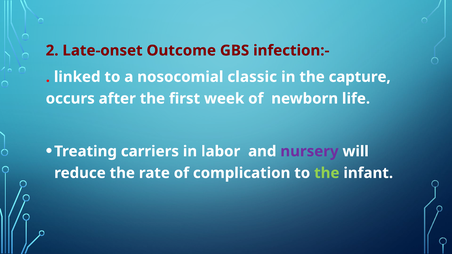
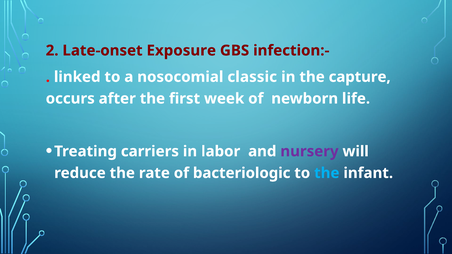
Outcome: Outcome -> Exposure (181, 51)
complication: complication -> bacteriologic (242, 173)
the colour: light green -> light blue (327, 173)
